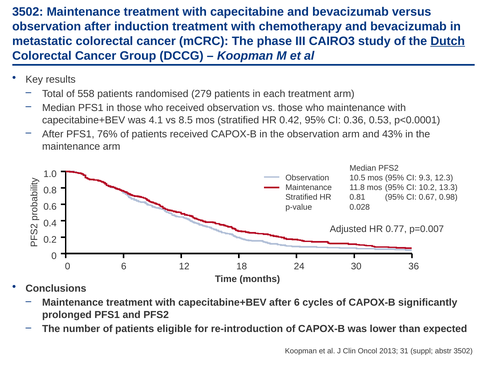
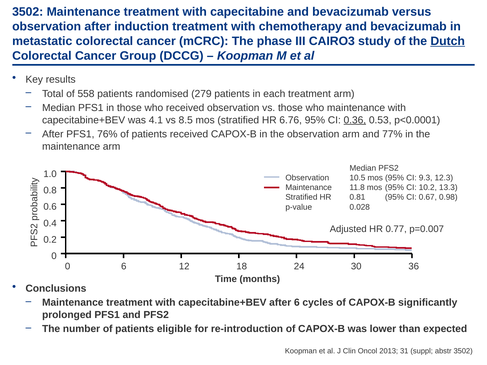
0.42: 0.42 -> 6.76 (291, 120)
0.36 underline: none -> present (355, 120)
43%: 43% -> 77% (392, 134)
